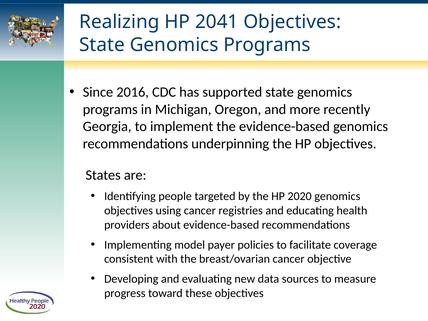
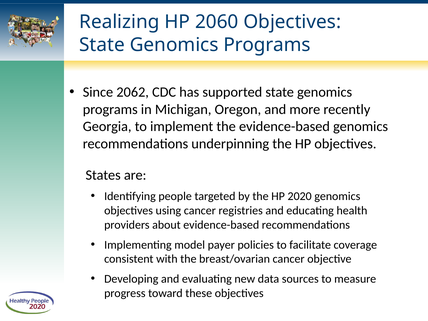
2041: 2041 -> 2060 (217, 22)
2016: 2016 -> 2062 (133, 92)
